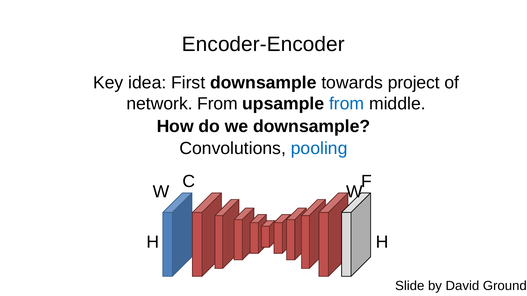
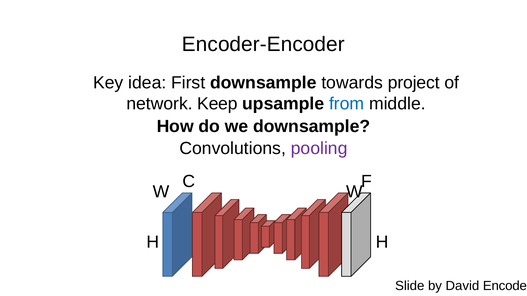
network From: From -> Keep (217, 104)
pooling colour: blue -> purple (319, 149)
Ground: Ground -> Encode (505, 286)
